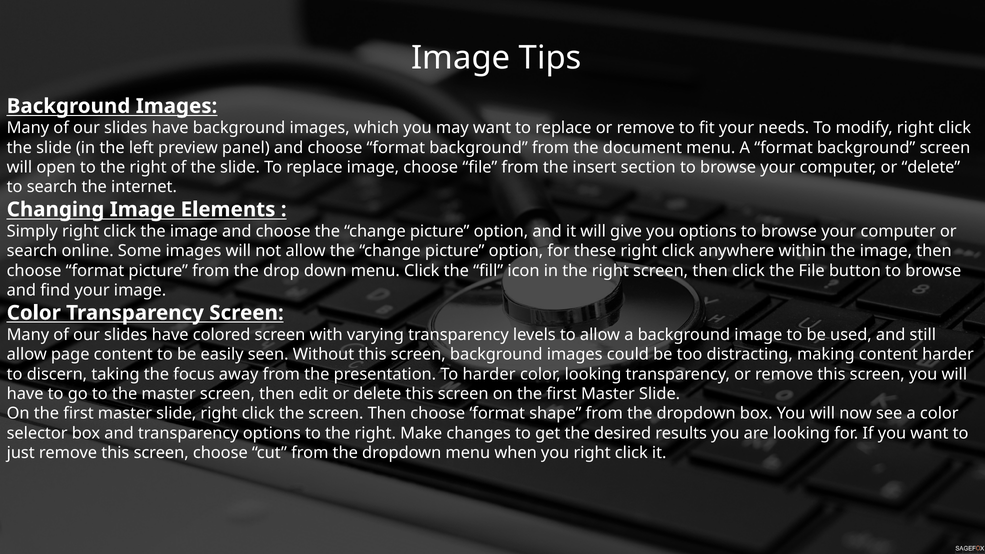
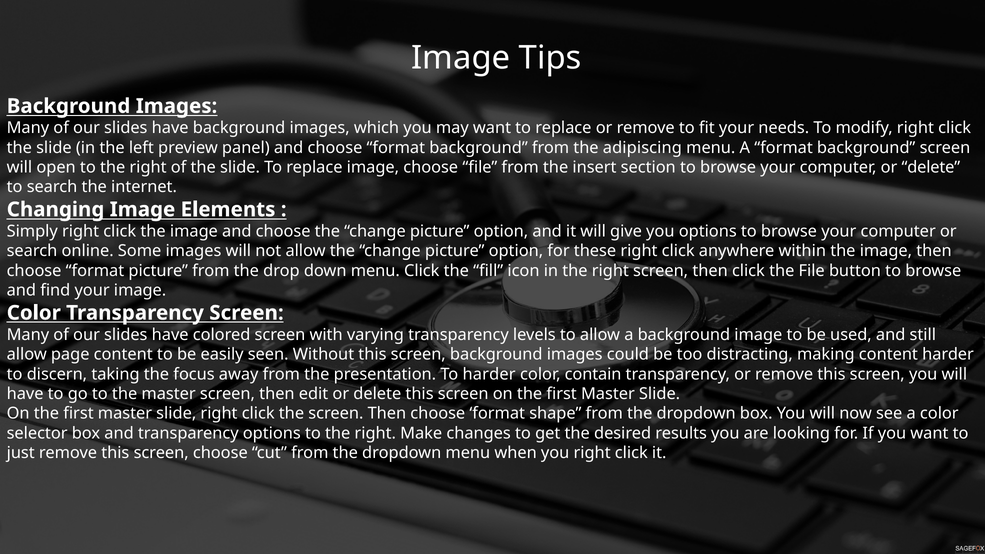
document: document -> adipiscing (642, 148)
color looking: looking -> contain (593, 374)
